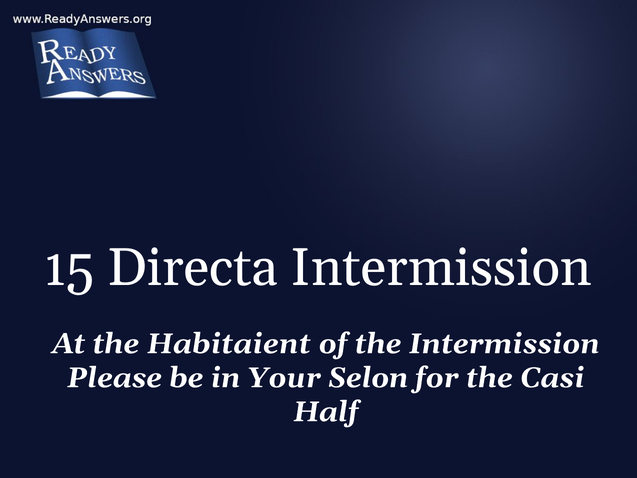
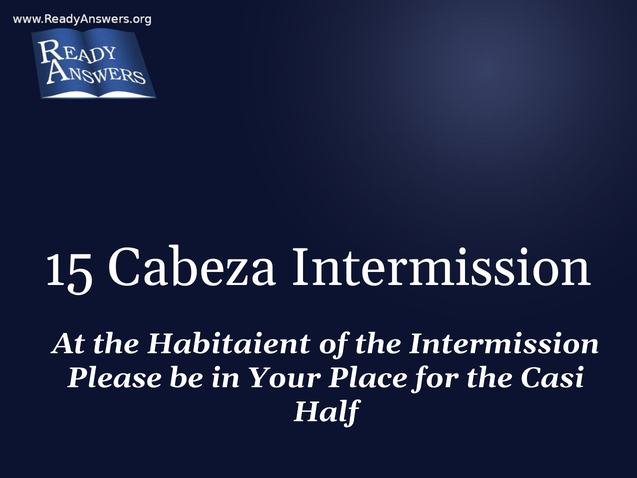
Directa: Directa -> Cabeza (192, 268)
Selon: Selon -> Place (368, 378)
